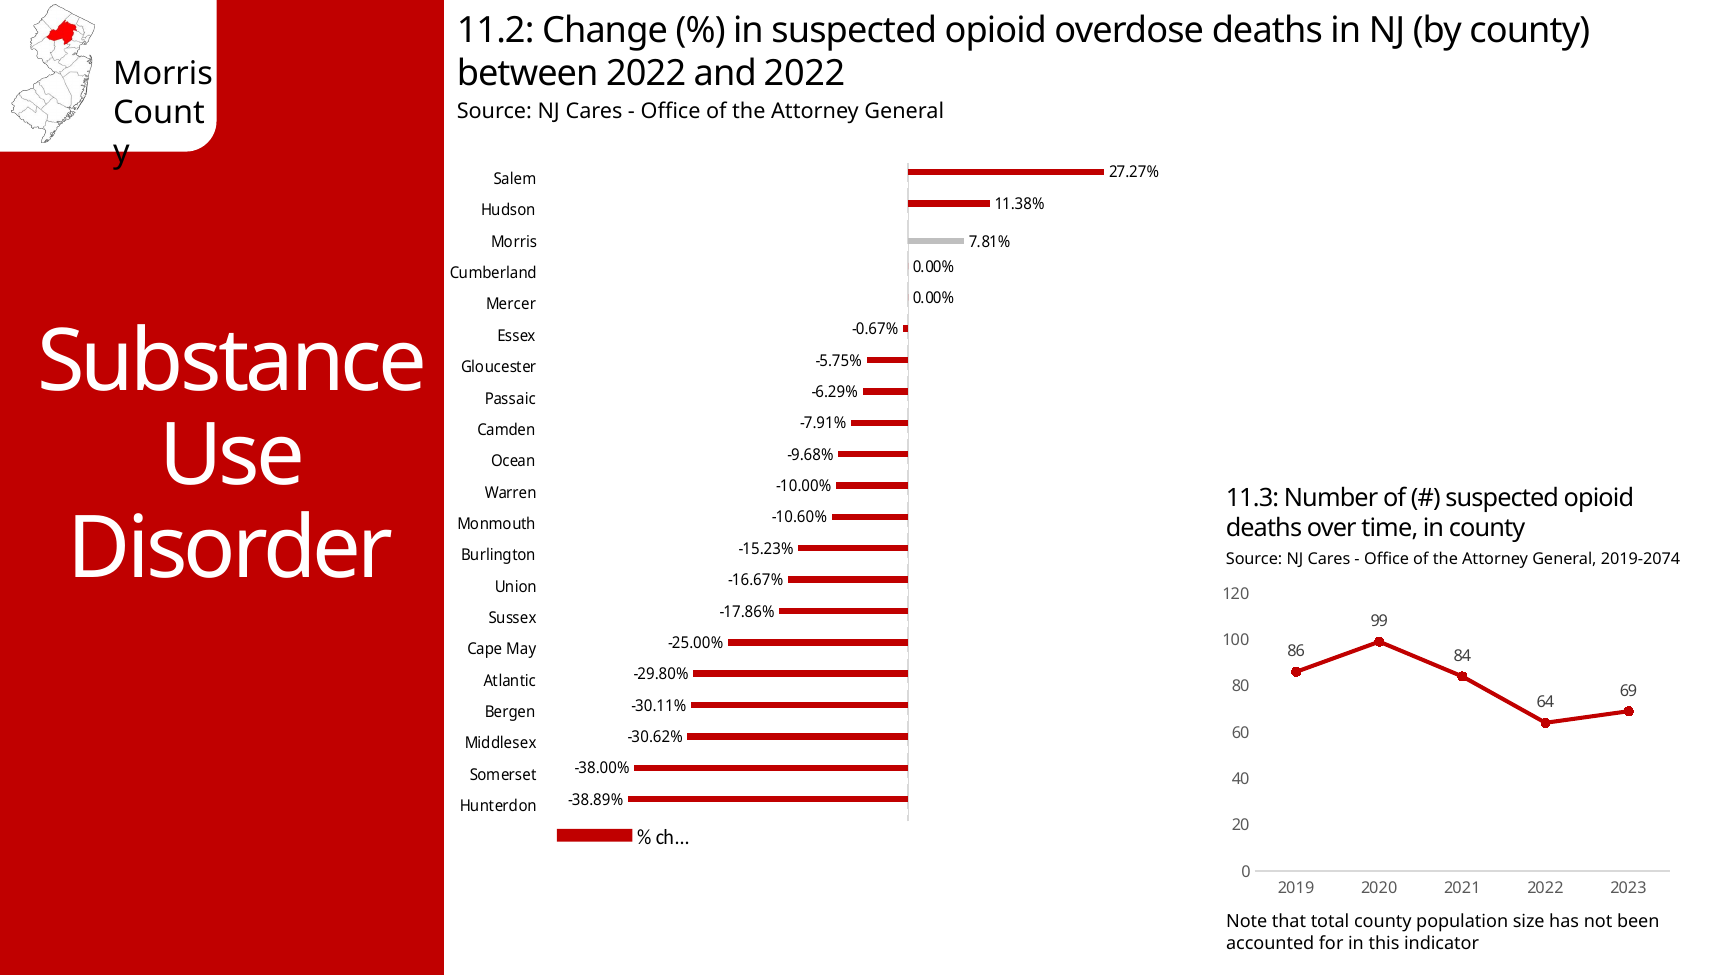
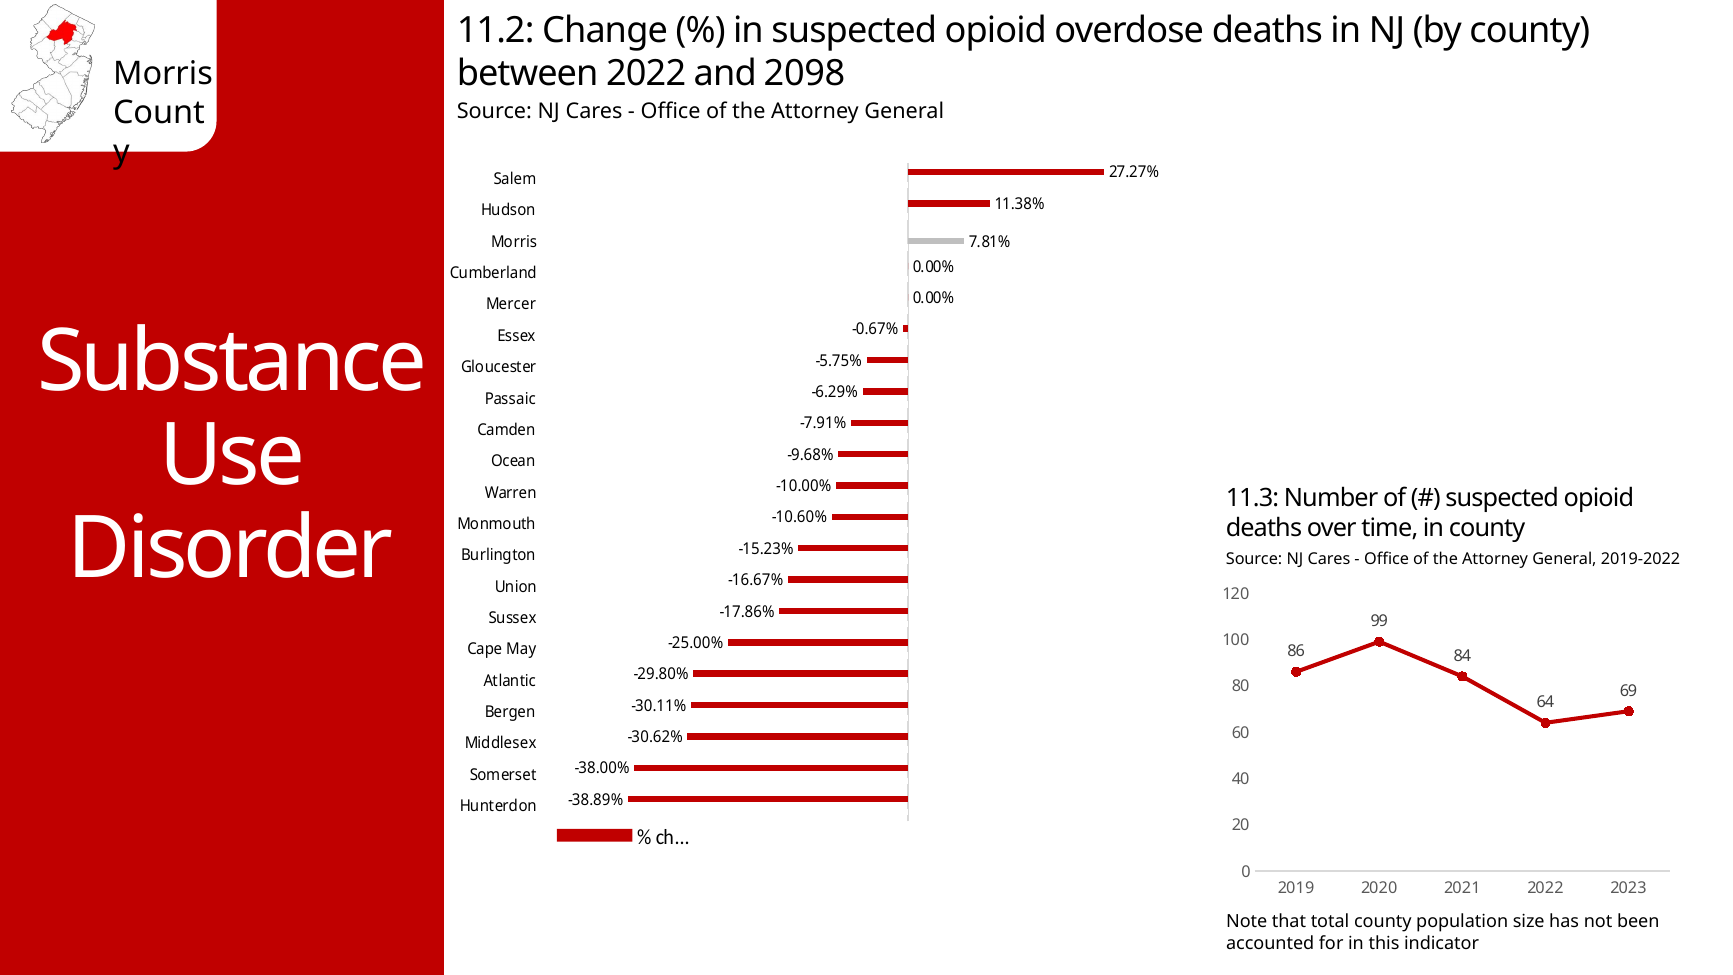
and 2022: 2022 -> 2098 (805, 74)
2019-2074: 2019-2074 -> 2019-2022 (1641, 559)
